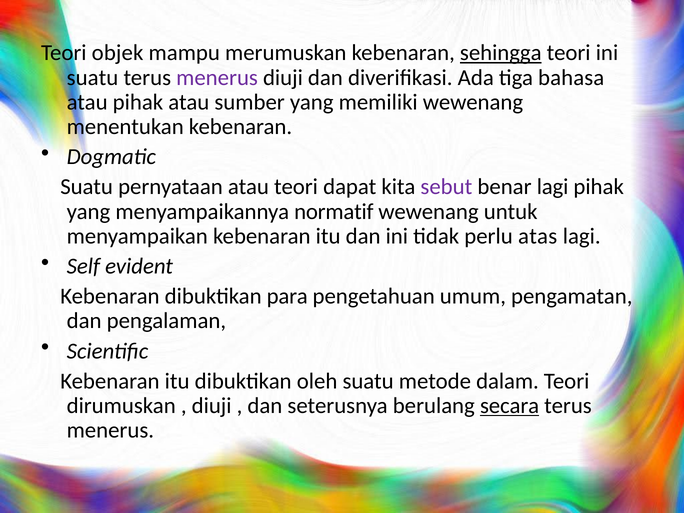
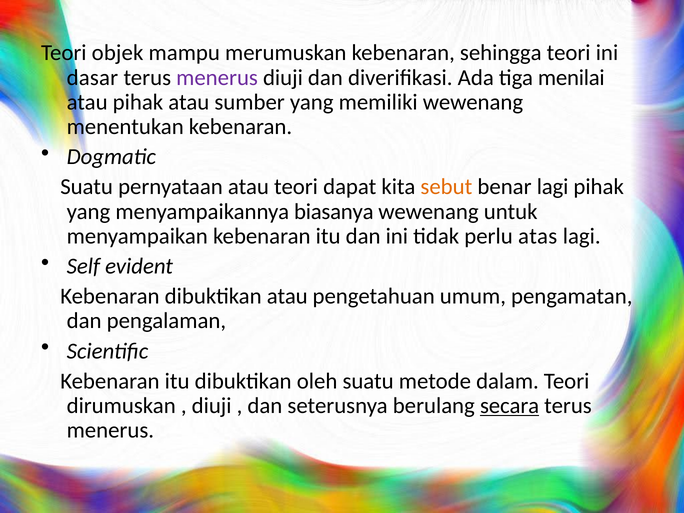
sehingga underline: present -> none (501, 53)
suatu: suatu -> dasar (92, 78)
bahasa: bahasa -> menilai (571, 78)
sebut colour: purple -> orange (446, 187)
normatif: normatif -> biasanya (334, 212)
dibuktikan para: para -> atau (287, 296)
